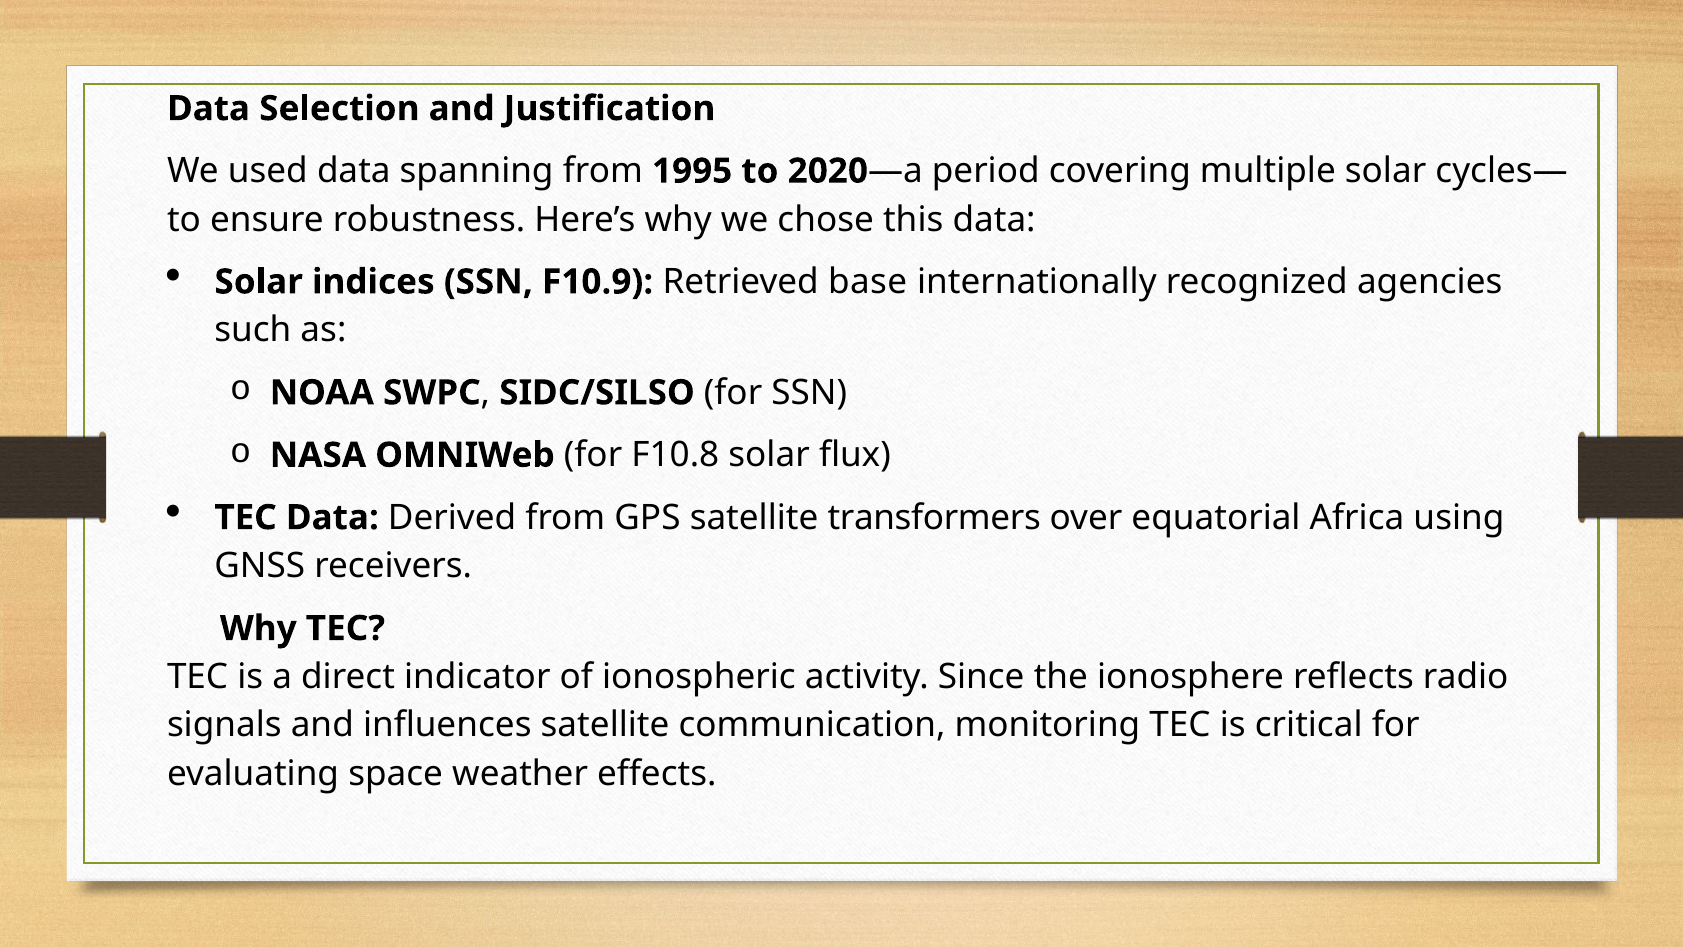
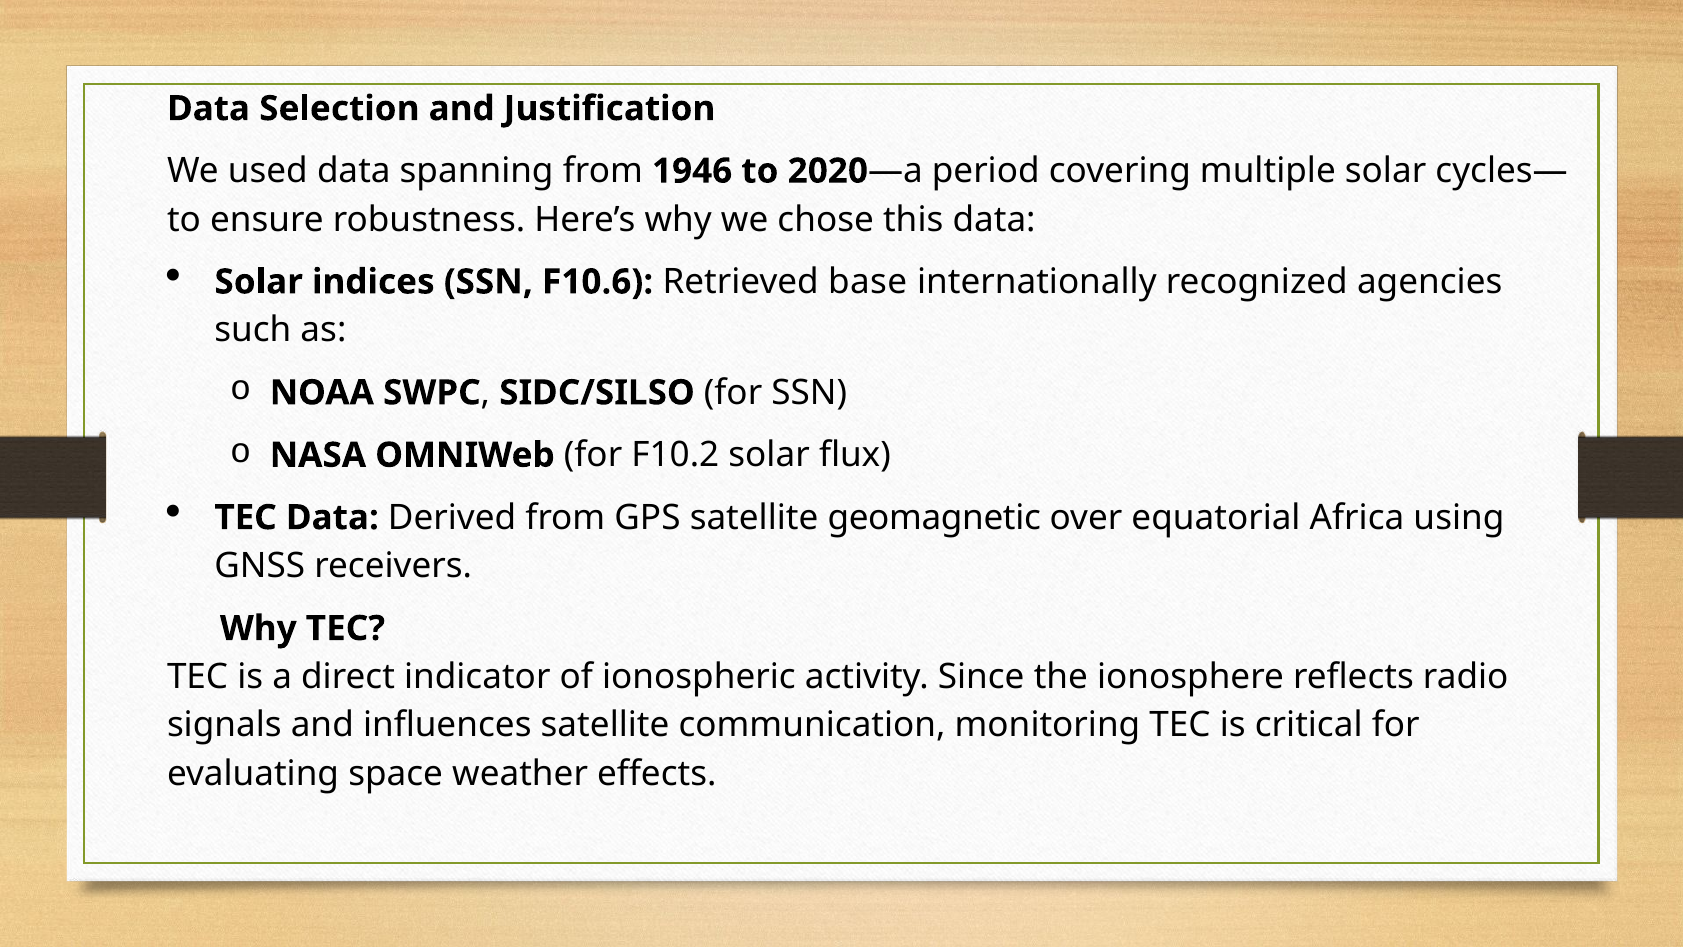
1995: 1995 -> 1946 (692, 171)
F10.9: F10.9 -> F10.6 (598, 282)
F10.8: F10.8 -> F10.2 (675, 455)
transformers: transformers -> geomagnetic (934, 517)
